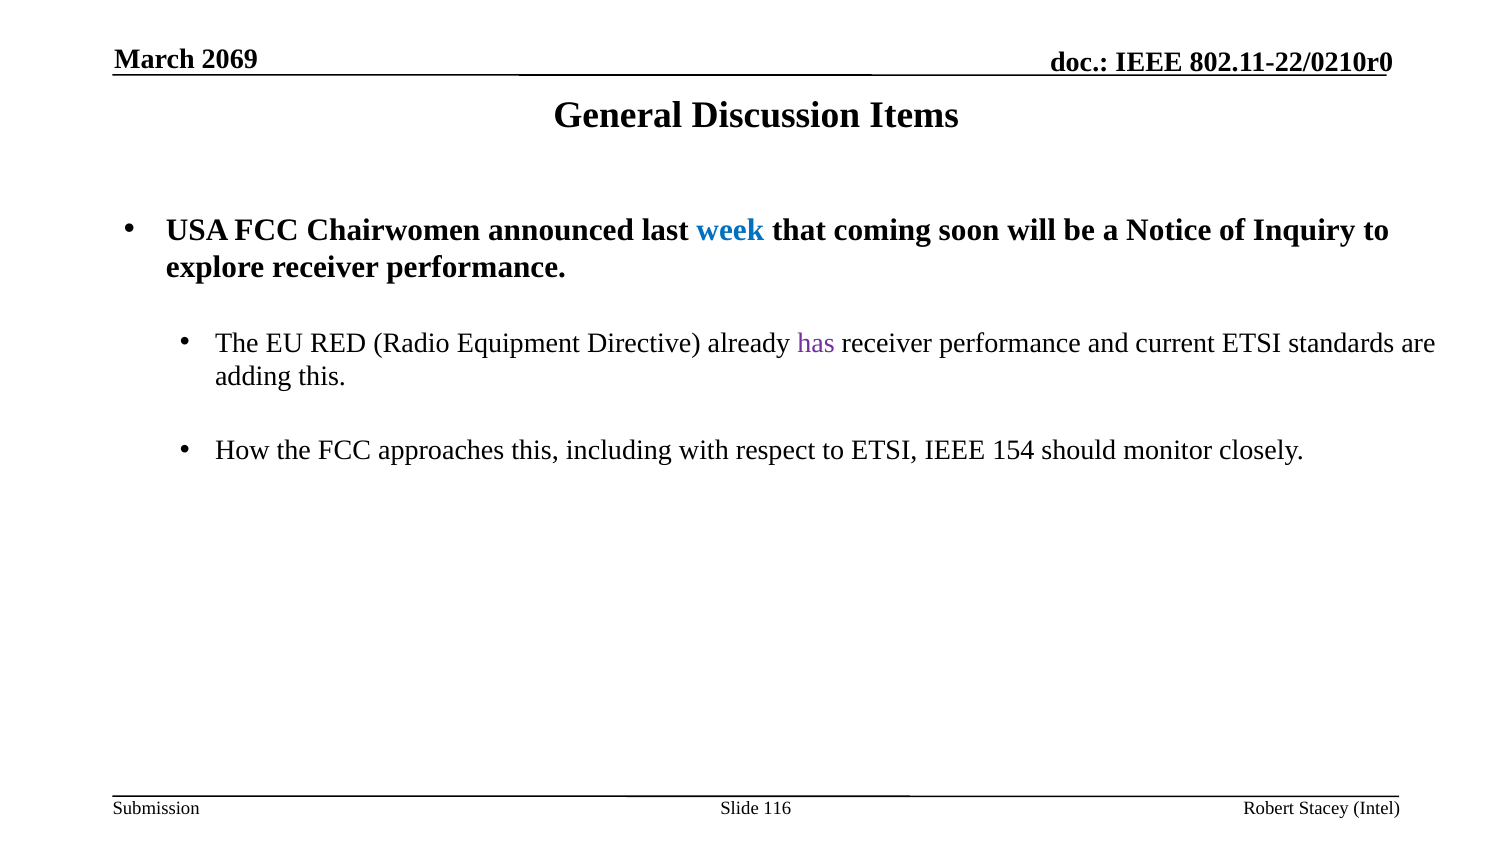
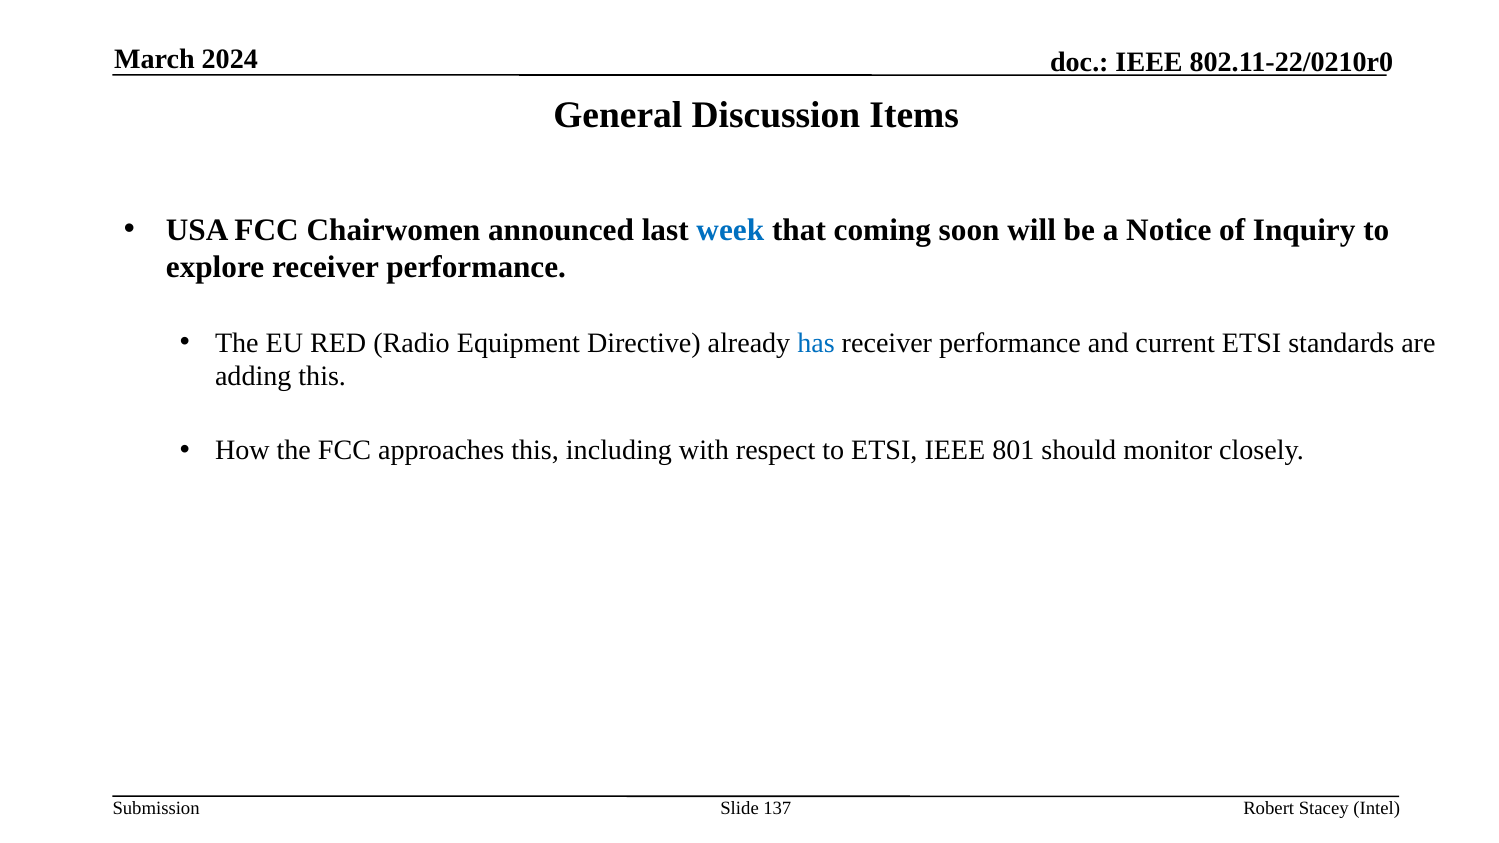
2069: 2069 -> 2024 (230, 60)
has colour: purple -> blue (816, 343)
154: 154 -> 801 (1013, 451)
116: 116 -> 137 (777, 809)
